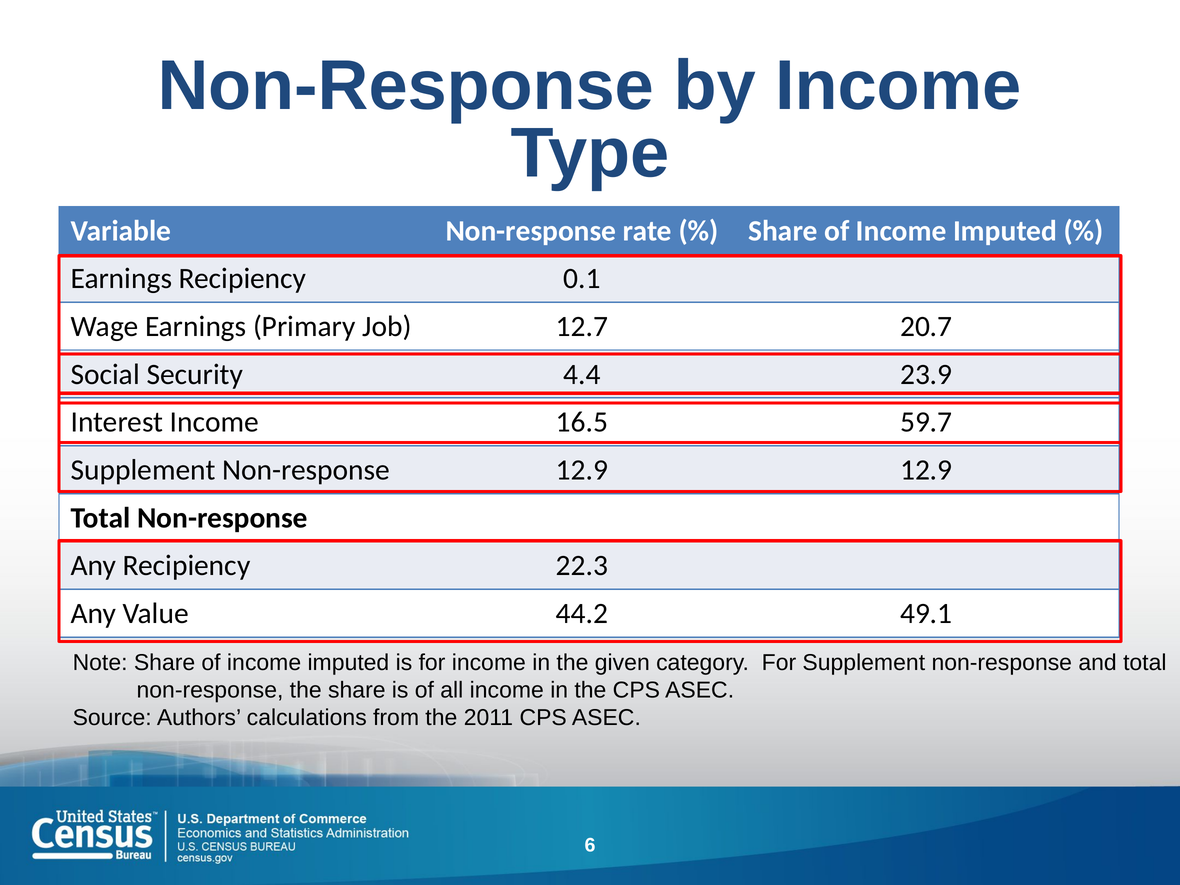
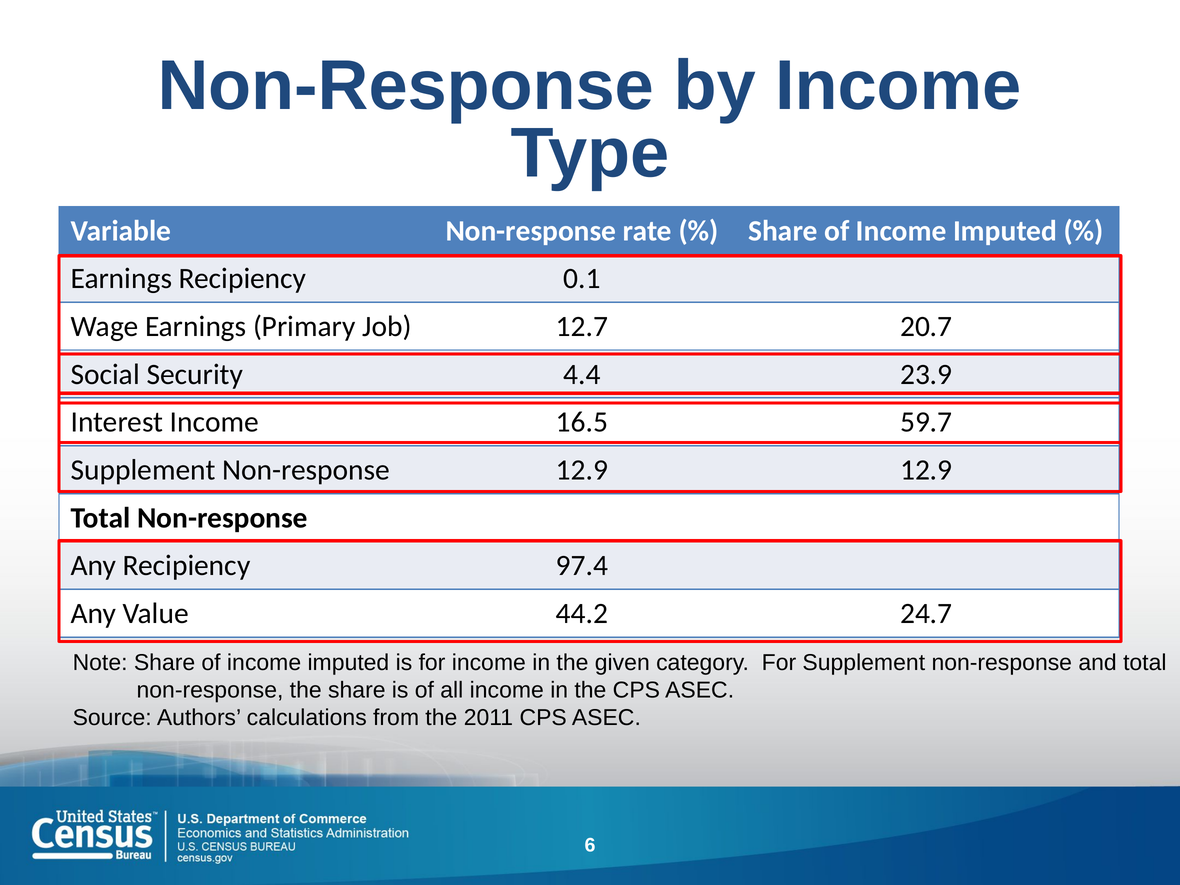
22.3: 22.3 -> 97.4 (582, 566)
49.1: 49.1 -> 24.7 (926, 614)
